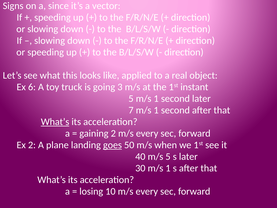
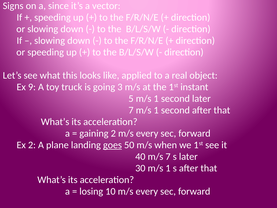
6: 6 -> 9 (32, 87)
What’s underline: present -> none (55, 122)
m/s 5: 5 -> 7 (168, 156)
